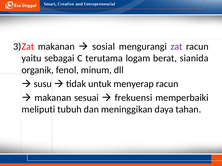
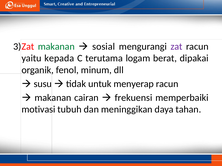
makanan colour: black -> green (56, 47)
sebagai: sebagai -> kepada (59, 58)
sianida: sianida -> dipakai (194, 58)
sesuai: sesuai -> cairan (86, 98)
meliputi: meliputi -> motivasi (38, 110)
